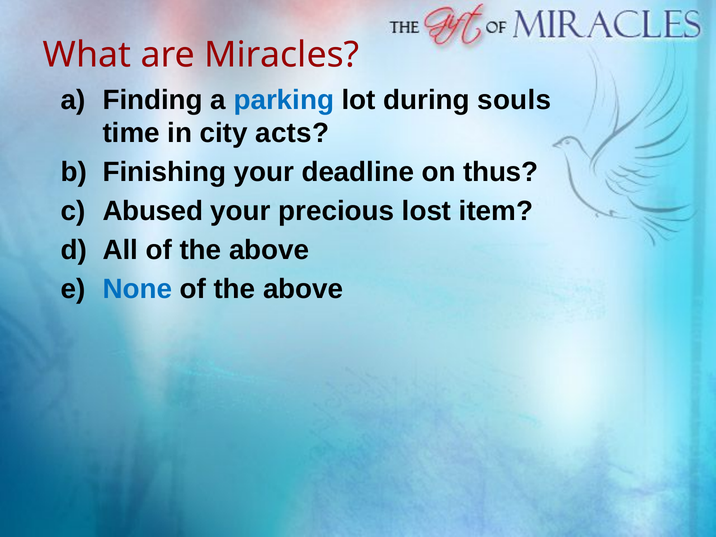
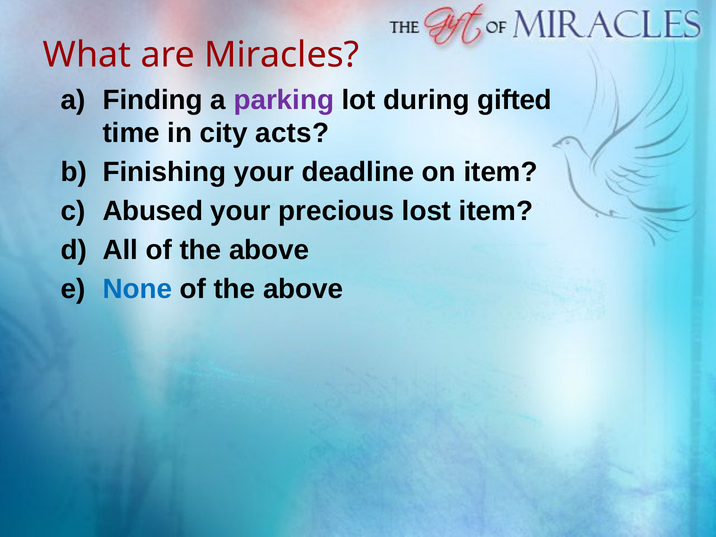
parking colour: blue -> purple (284, 100)
souls: souls -> gifted (515, 100)
on thus: thus -> item (501, 172)
